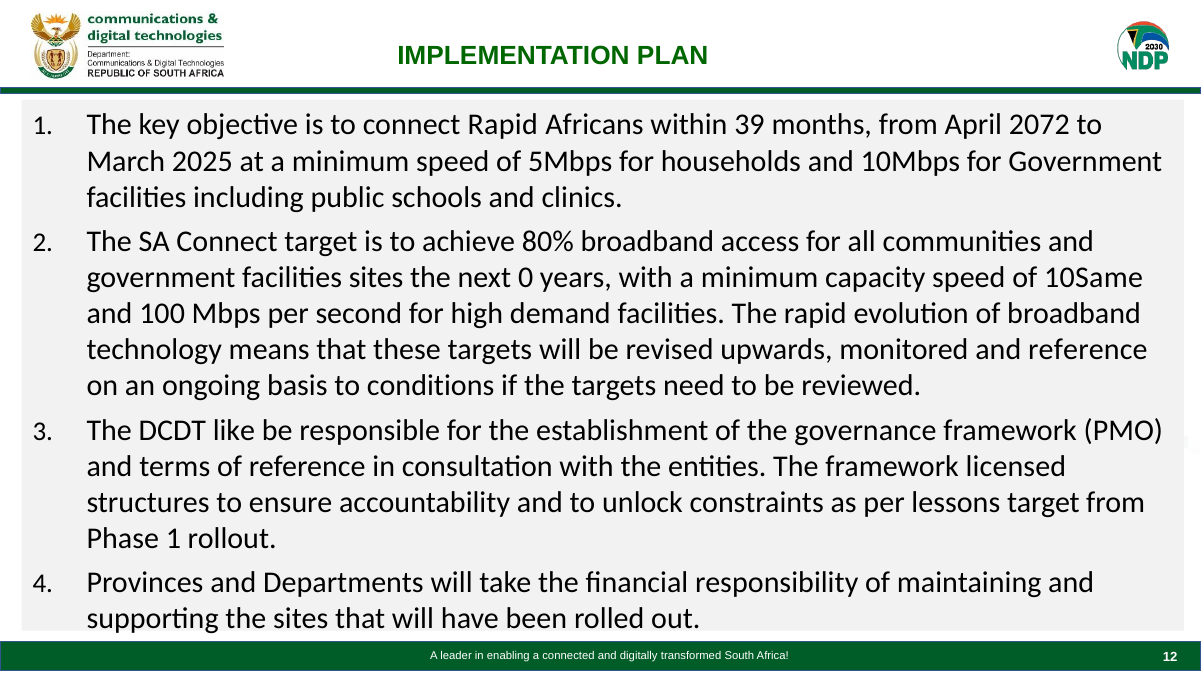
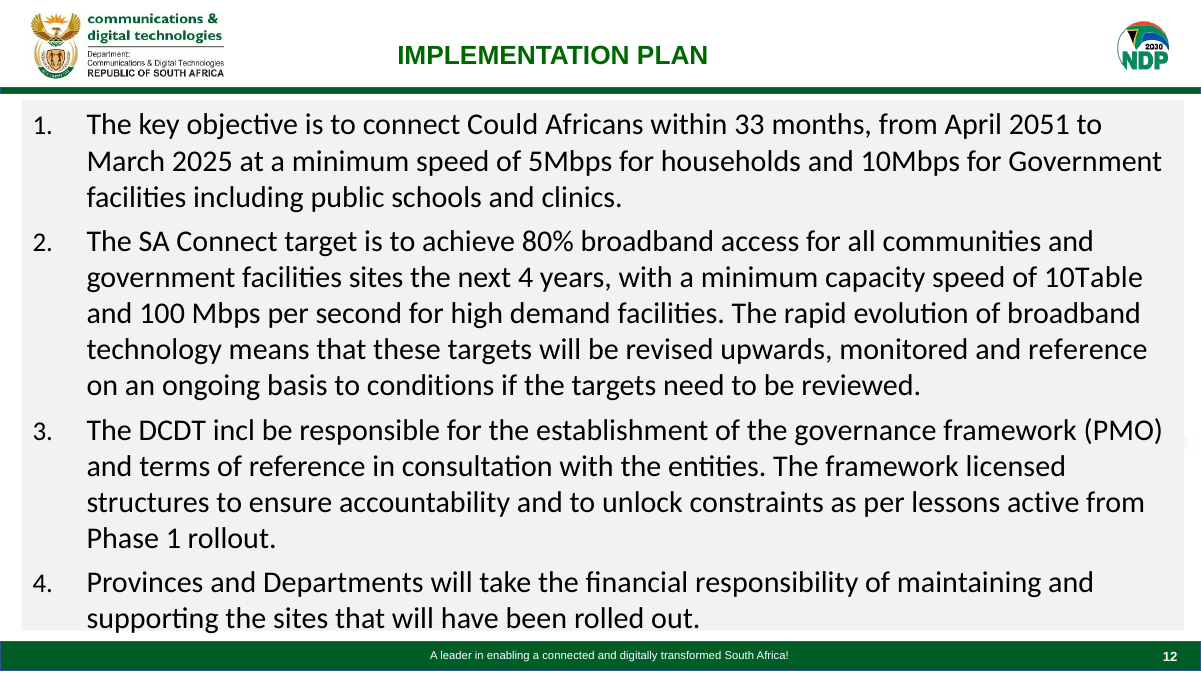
connect Rapid: Rapid -> Could (503, 125)
39: 39 -> 33 (750, 125)
2072: 2072 -> 2051 (1039, 125)
next 0: 0 -> 4 (526, 277)
10Same: 10Same -> 10Table (1094, 277)
like: like -> incl (234, 430)
lessons target: target -> active (1043, 502)
